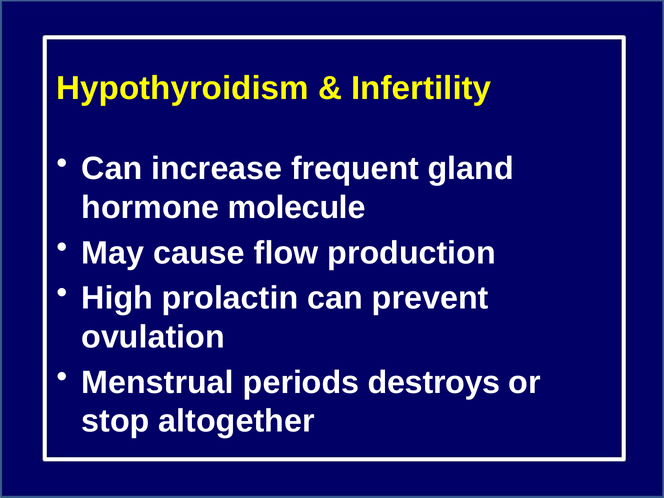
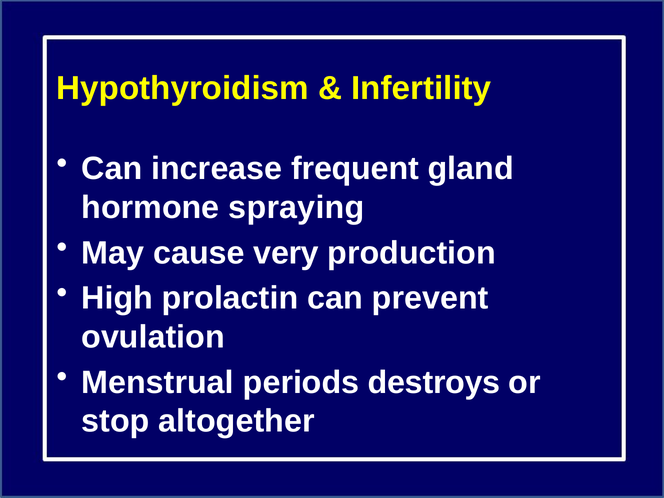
molecule: molecule -> spraying (296, 208)
flow: flow -> very (286, 253)
